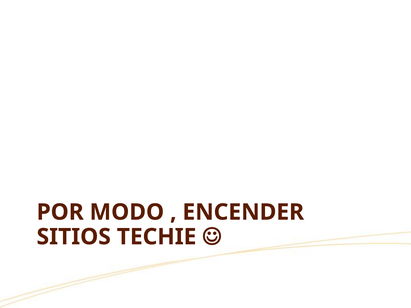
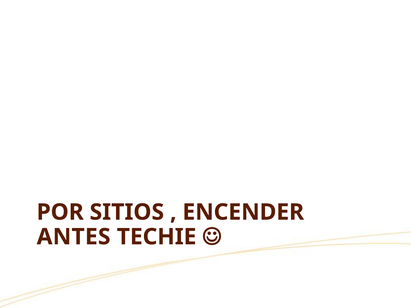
MODO: MODO -> SITIOS (127, 212)
SITIOS: SITIOS -> ANTES (74, 237)
